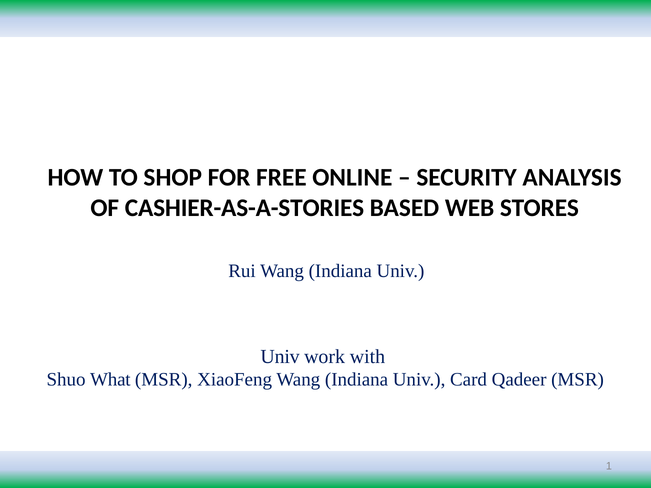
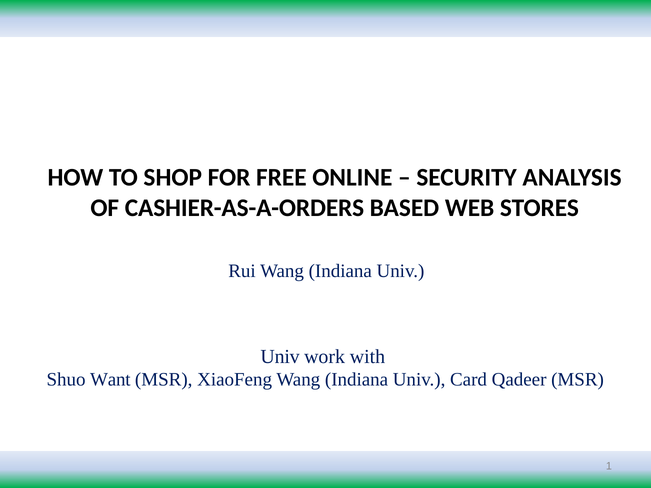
CASHIER-AS-A-STORIES: CASHIER-AS-A-STORIES -> CASHIER-AS-A-ORDERS (244, 208)
What: What -> Want (110, 380)
